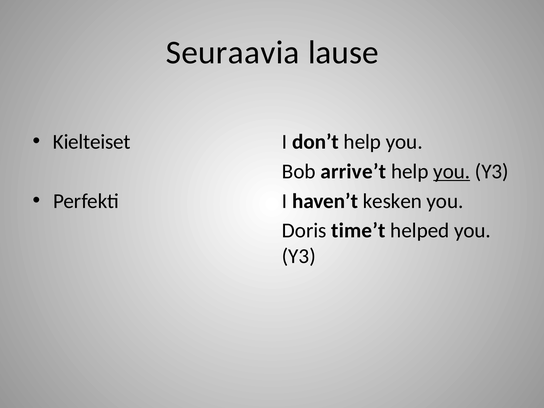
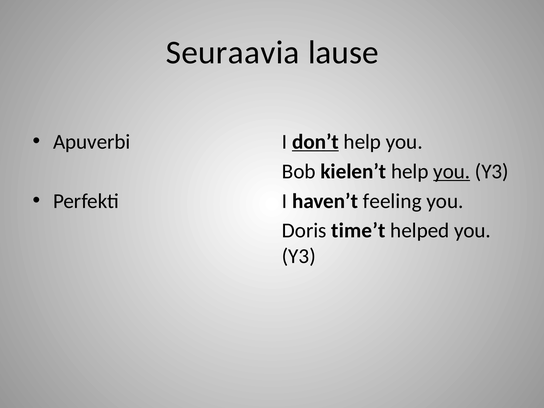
Kielteiset: Kielteiset -> Apuverbi (92, 142)
don’t underline: none -> present (315, 142)
arrive’t: arrive’t -> kielen’t (353, 171)
kesken: kesken -> feeling (392, 201)
